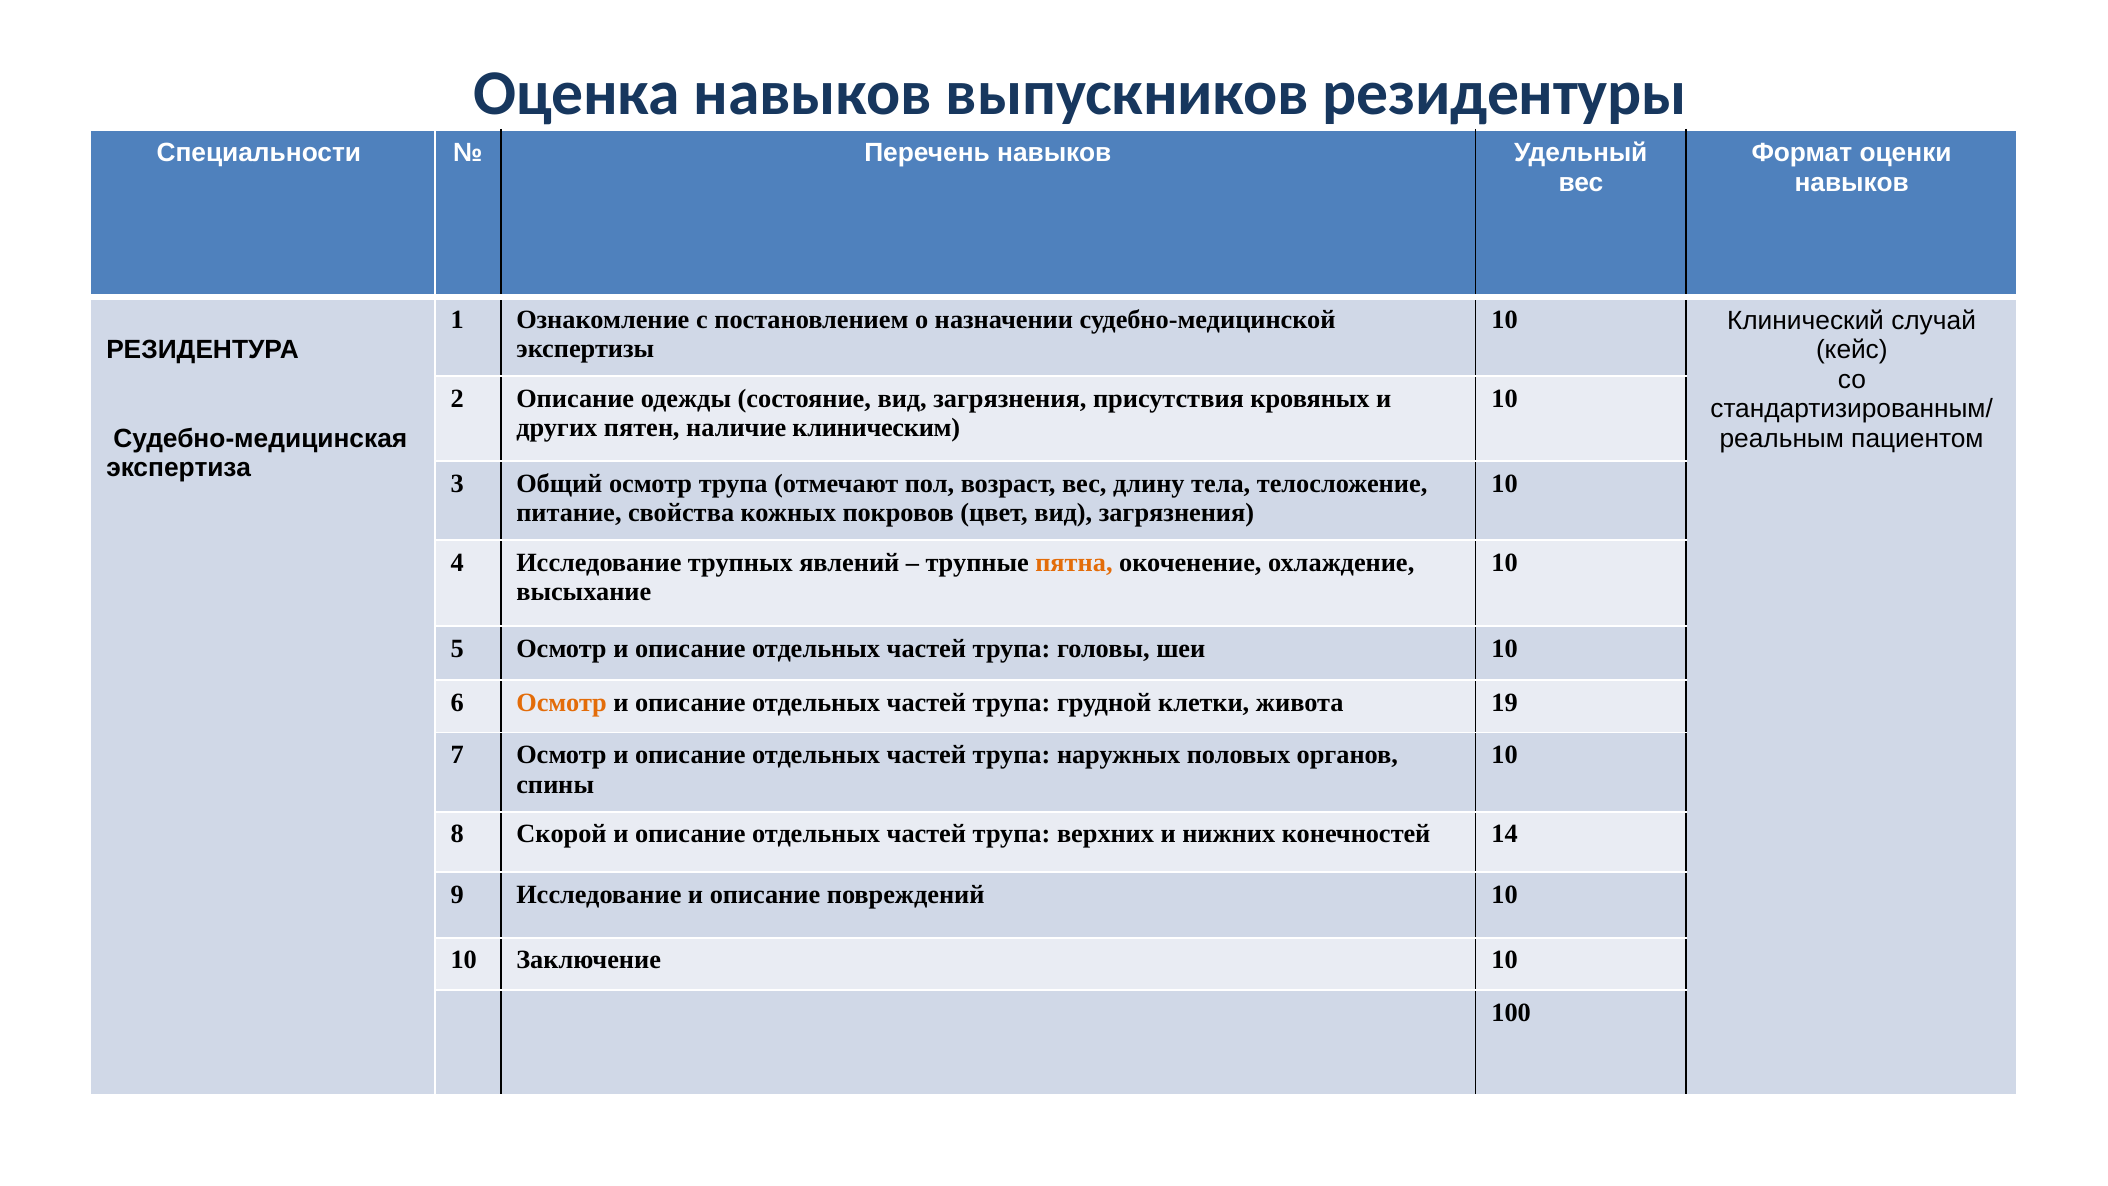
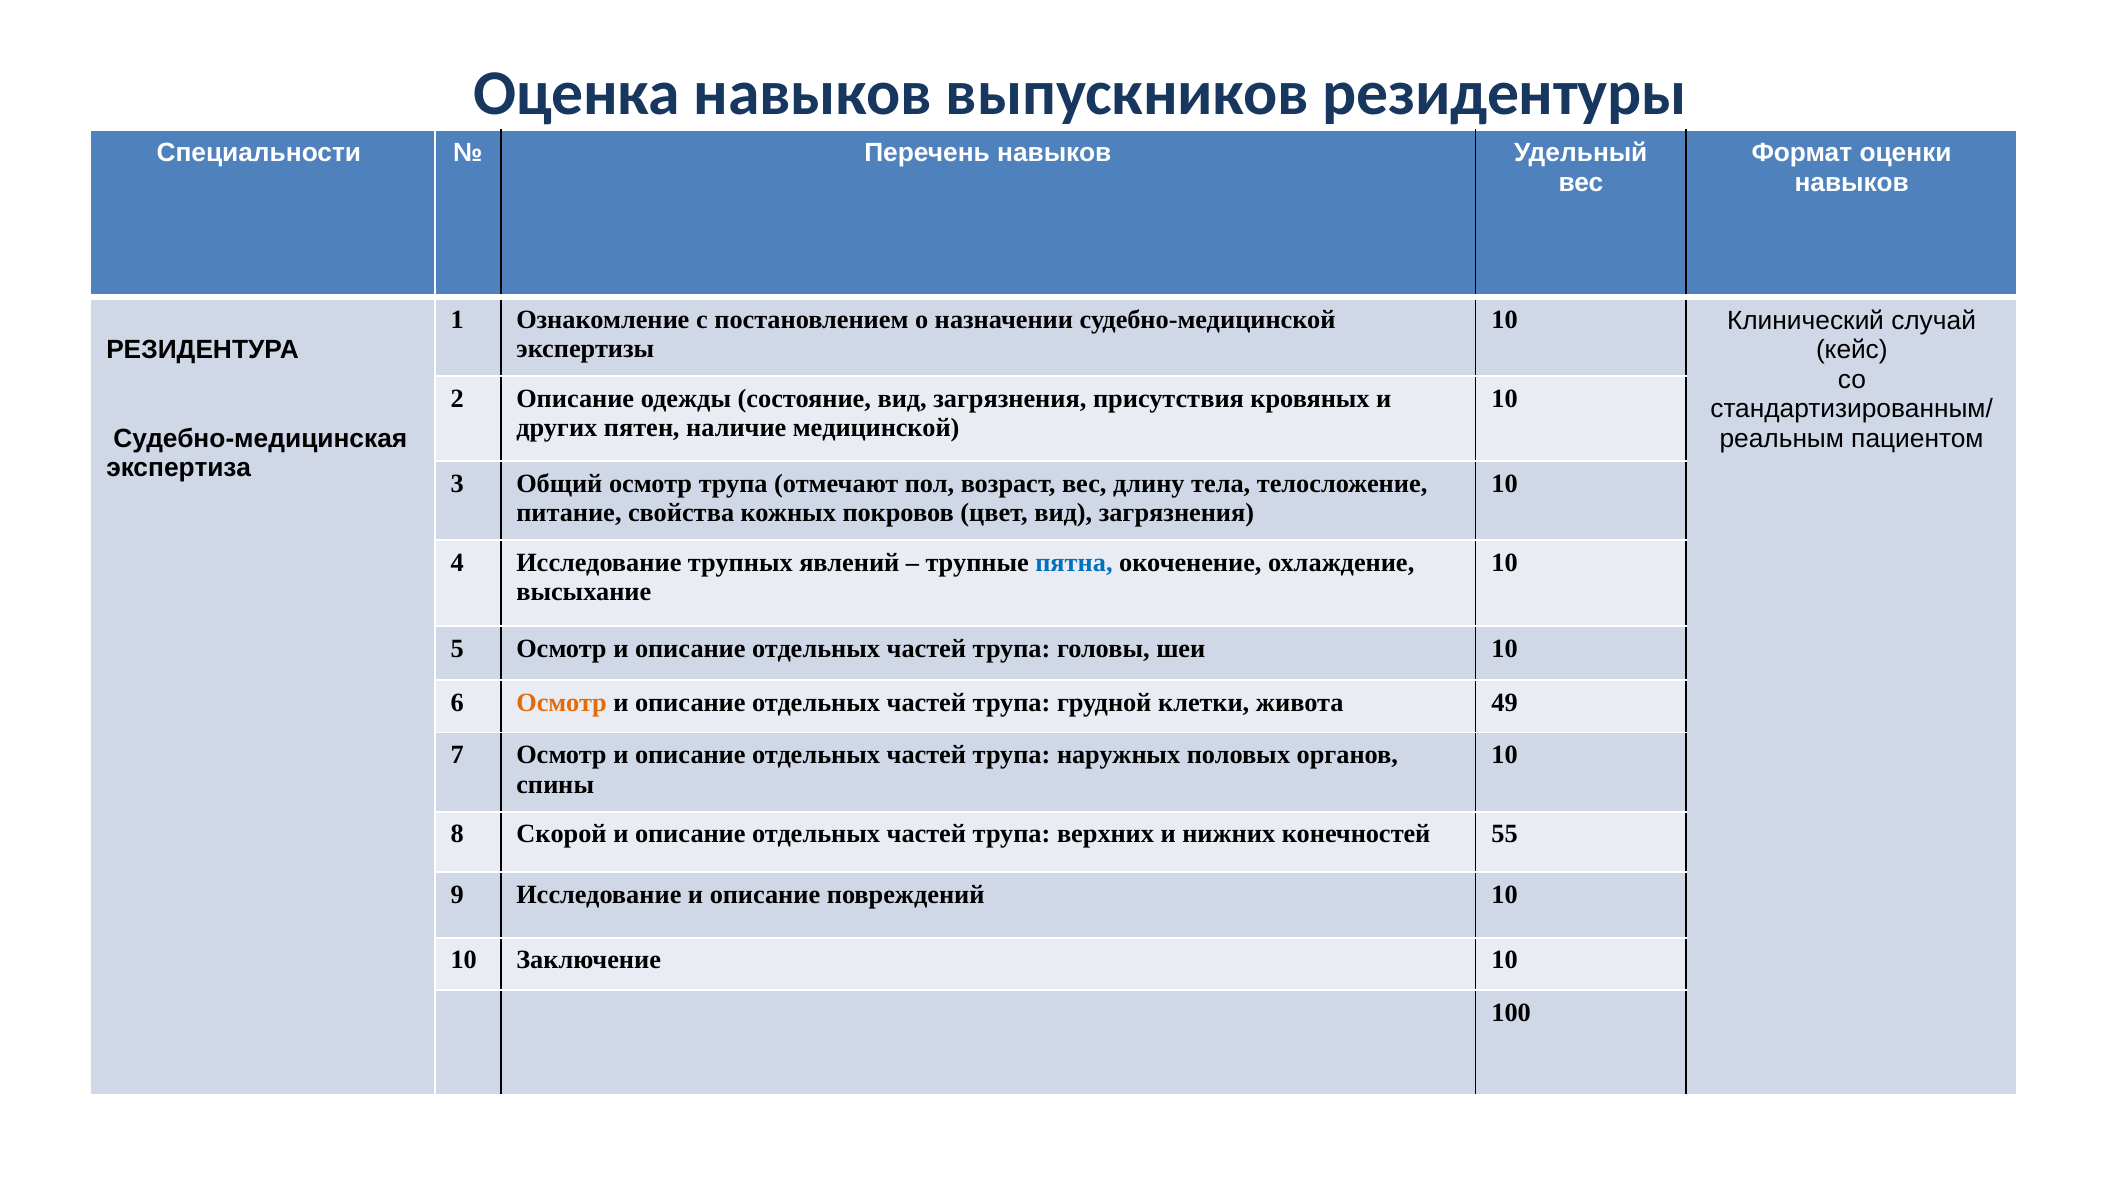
клиническим: клиническим -> медицинской (876, 428)
пятна colour: orange -> blue (1074, 562)
19: 19 -> 49 (1505, 703)
14: 14 -> 55 (1505, 834)
